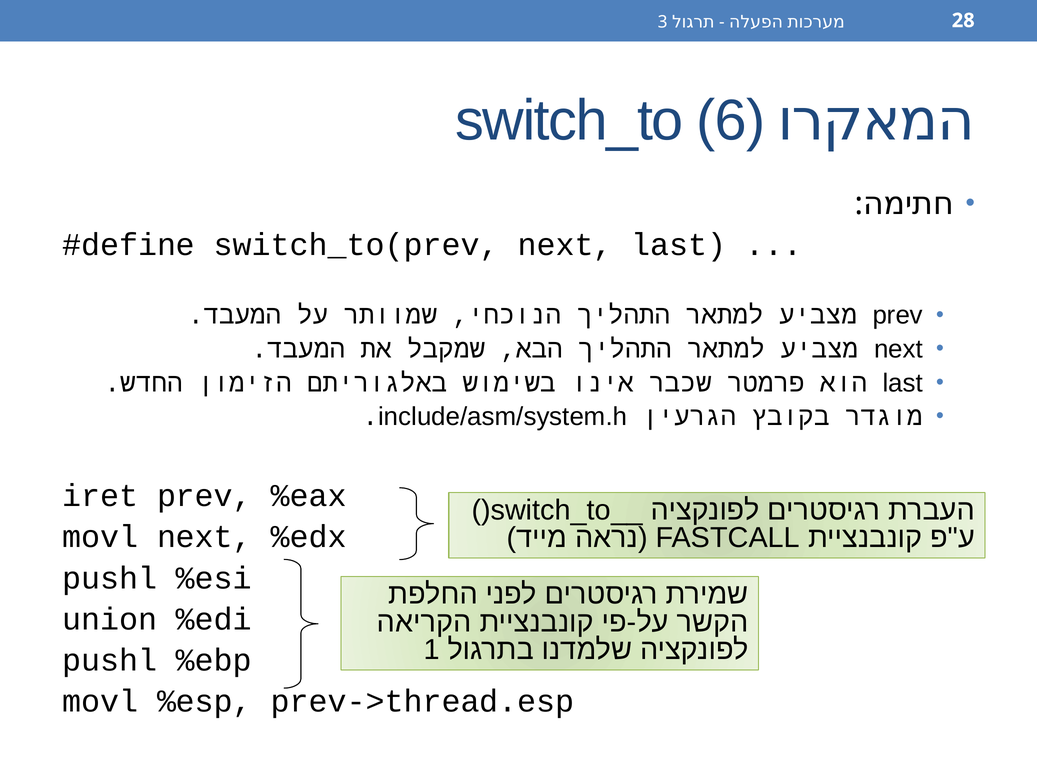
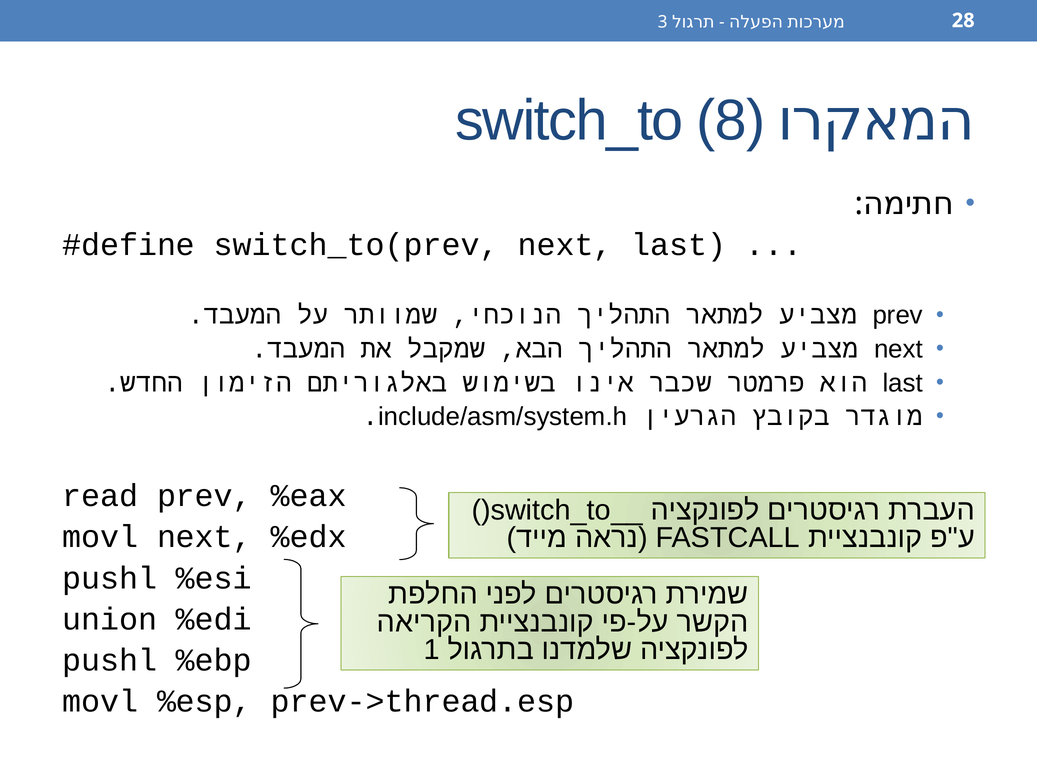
6: 6 -> 8 (731, 121)
iret: iret -> read (100, 496)
